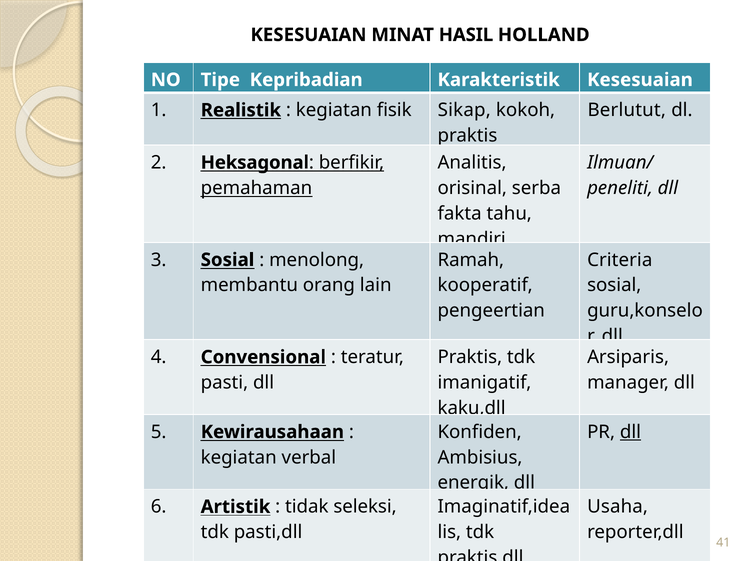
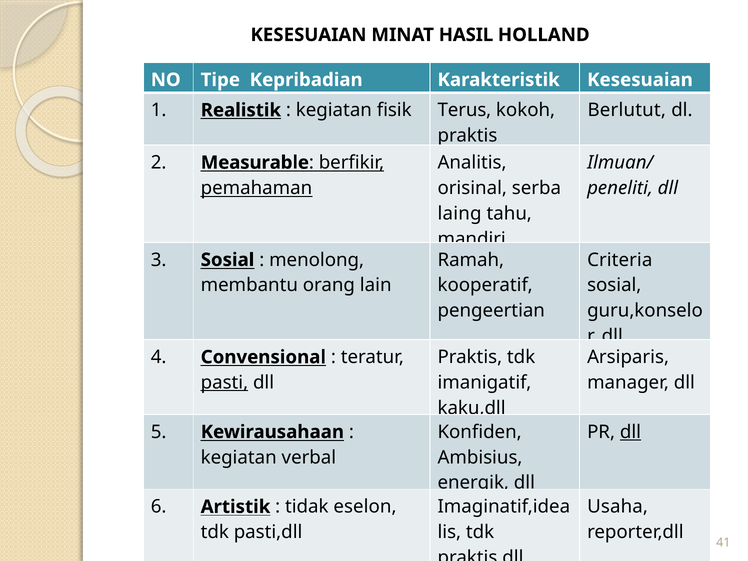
Sikap: Sikap -> Terus (464, 110)
Heksagonal: Heksagonal -> Measurable (255, 163)
fakta: fakta -> laing (460, 213)
pasti underline: none -> present (224, 383)
seleksi: seleksi -> eselon (365, 507)
